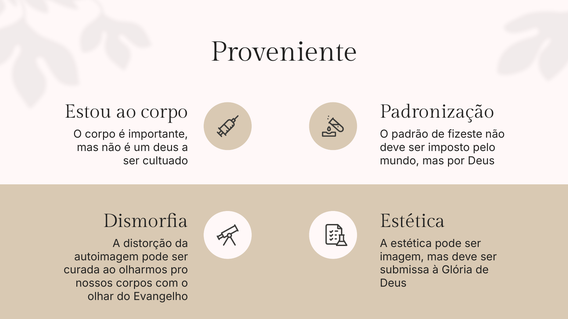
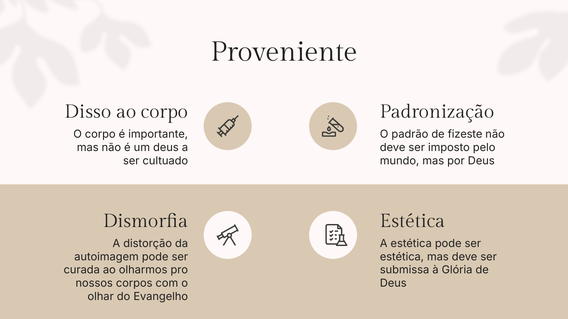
Estou: Estou -> Disso (88, 112)
imagem: imagem -> estética (402, 257)
